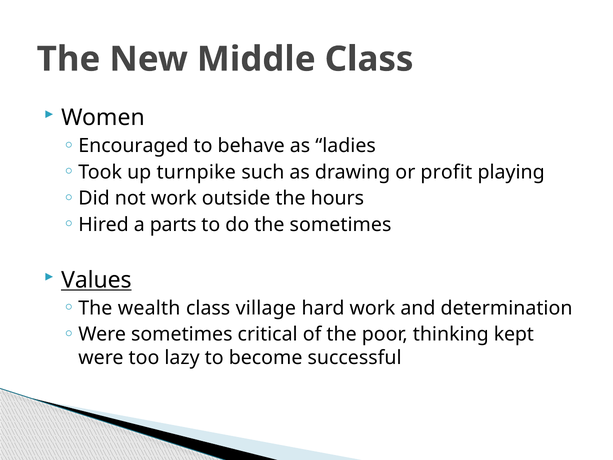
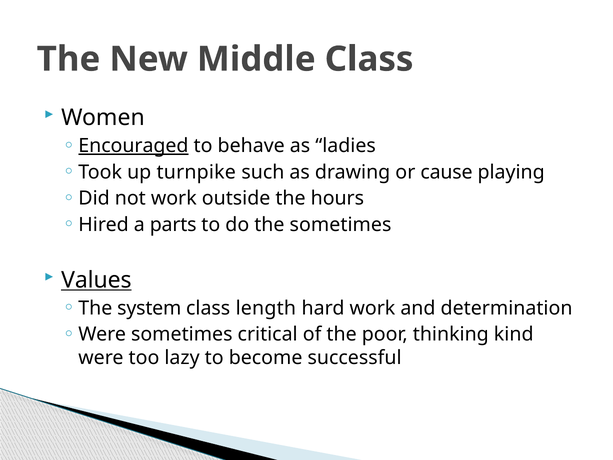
Encouraged underline: none -> present (133, 146)
profit: profit -> cause (447, 172)
wealth: wealth -> system (149, 308)
village: village -> length (266, 308)
kept: kept -> kind (514, 334)
